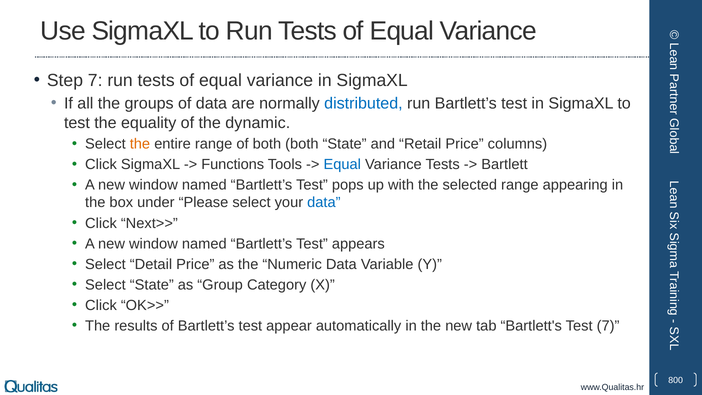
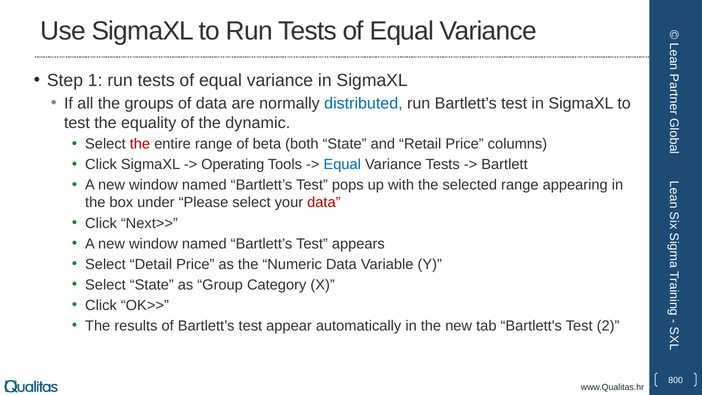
Step 7: 7 -> 1 (95, 80)
the colour: orange -> red (140, 144)
of both: both -> beta (267, 144)
Functions: Functions -> Operating (233, 165)
data colour: blue -> red (324, 203)
Test 7: 7 -> 2 (608, 326)
